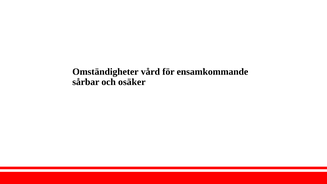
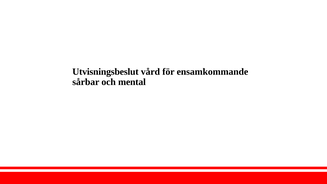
Omständigheter: Omständigheter -> Utvisningsbeslut (105, 72)
osäker: osäker -> mental (132, 82)
